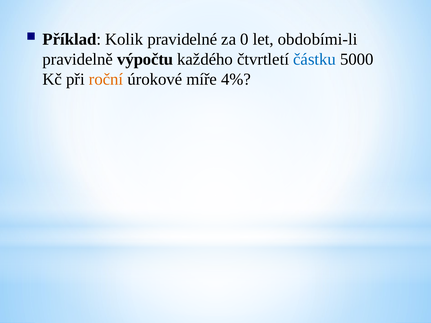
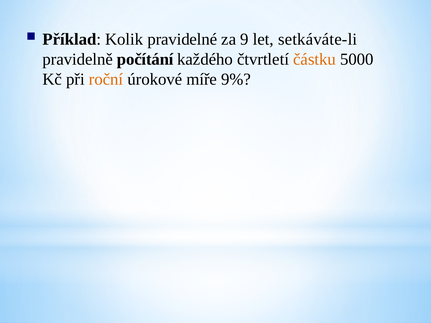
0: 0 -> 9 (244, 39)
obdobími-li: obdobími-li -> setkáváte-li (318, 39)
výpočtu: výpočtu -> počítání (145, 59)
částku colour: blue -> orange (315, 59)
4%: 4% -> 9% (236, 79)
